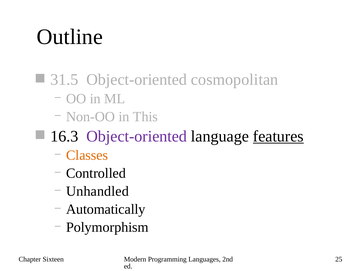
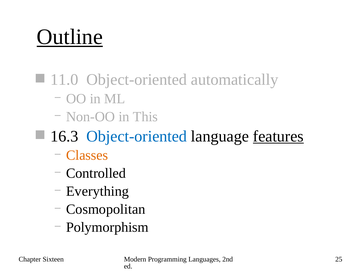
Outline underline: none -> present (70, 37)
31.5: 31.5 -> 11.0 (64, 80)
cosmopolitan: cosmopolitan -> automatically (235, 80)
Object-oriented colour: purple -> blue (137, 136)
Unhandled: Unhandled -> Everything (97, 191)
Automatically: Automatically -> Cosmopolitan (106, 209)
